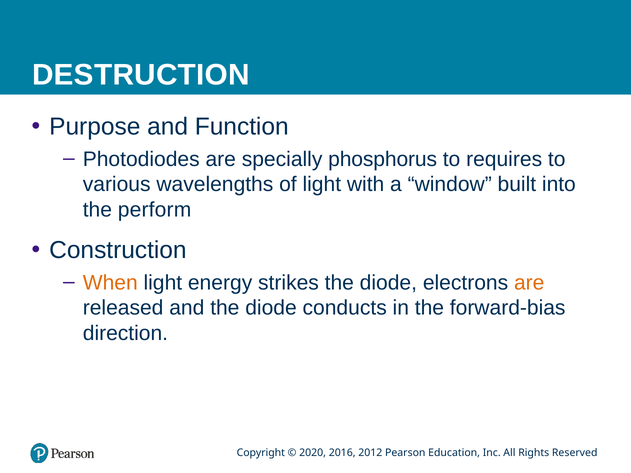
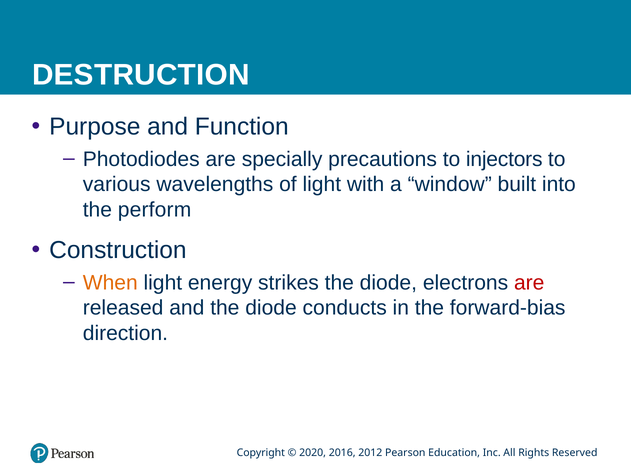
phosphorus: phosphorus -> precautions (383, 159)
requires: requires -> injectors (504, 159)
are colour: orange -> red (529, 283)
